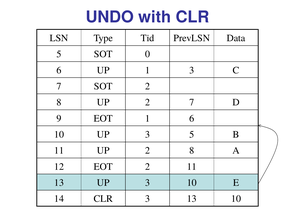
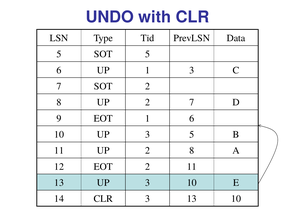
SOT 0: 0 -> 5 (148, 54)
